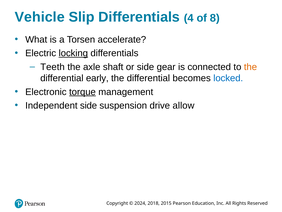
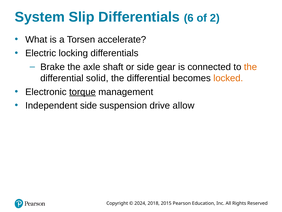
Vehicle: Vehicle -> System (40, 17)
4: 4 -> 6 (189, 18)
8: 8 -> 2 (215, 18)
locking underline: present -> none (73, 53)
Teeth: Teeth -> Brake (53, 67)
early: early -> solid (97, 78)
locked colour: blue -> orange (228, 78)
